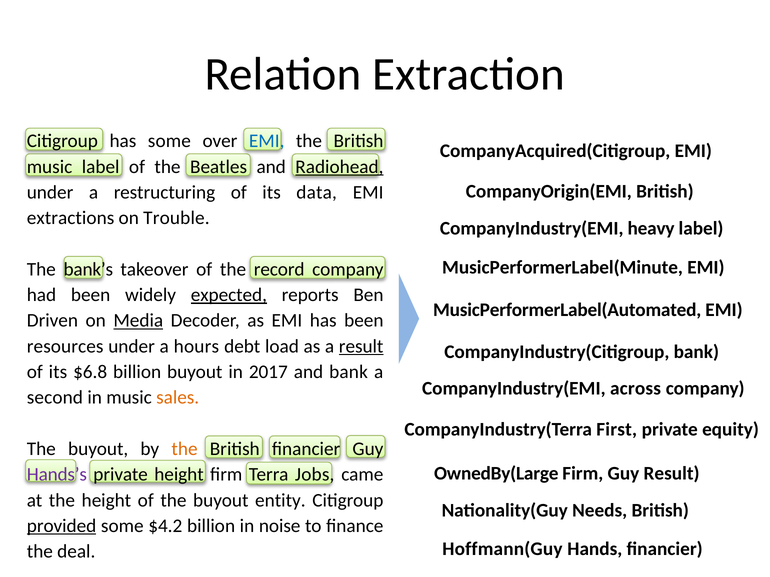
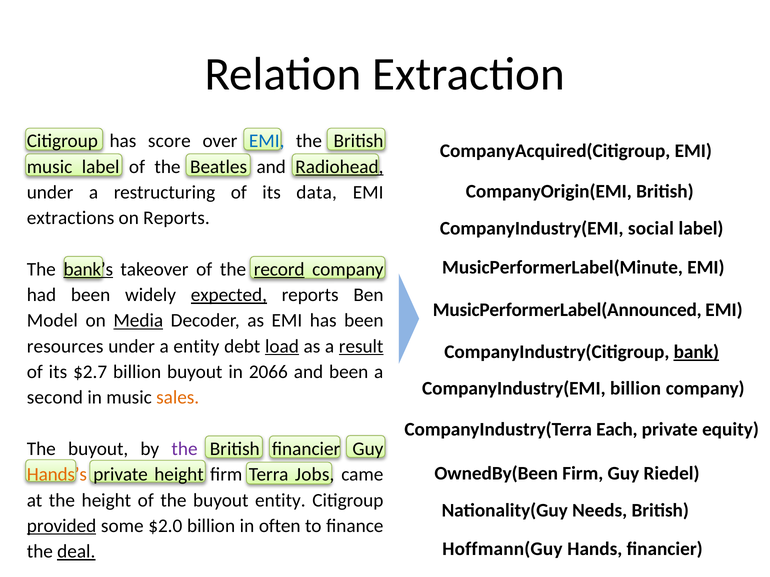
has some: some -> score (169, 141)
on Trouble: Trouble -> Reports (176, 218)
heavy: heavy -> social (651, 228)
bank’s underline: none -> present (88, 270)
record underline: none -> present (279, 270)
MusicPerformerLabel(Automated: MusicPerformerLabel(Automated -> MusicPerformerLabel(Announced (567, 310)
Driven: Driven -> Model (52, 321)
a hours: hours -> entity (196, 347)
load underline: none -> present (282, 347)
bank underline: none -> present (696, 352)
$6.8: $6.8 -> $2.7 (90, 372)
2017: 2017 -> 2066 (268, 372)
and bank: bank -> been (349, 372)
CompanyIndustry(EMI across: across -> billion (636, 389)
First: First -> Each (617, 430)
the colour: orange -> purple (185, 449)
OwnedBy(Large: OwnedBy(Large -> OwnedBy(Been (496, 474)
Guy Result: Result -> Riedel (672, 474)
Hands’s colour: purple -> orange (57, 475)
$4.2: $4.2 -> $2.0 (165, 526)
noise: noise -> often (280, 526)
deal underline: none -> present (76, 552)
